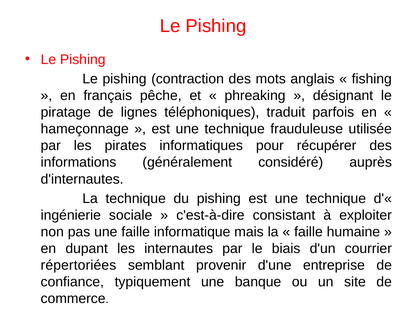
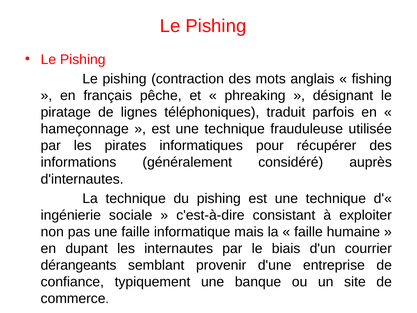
répertoriées: répertoriées -> dérangeants (79, 265)
